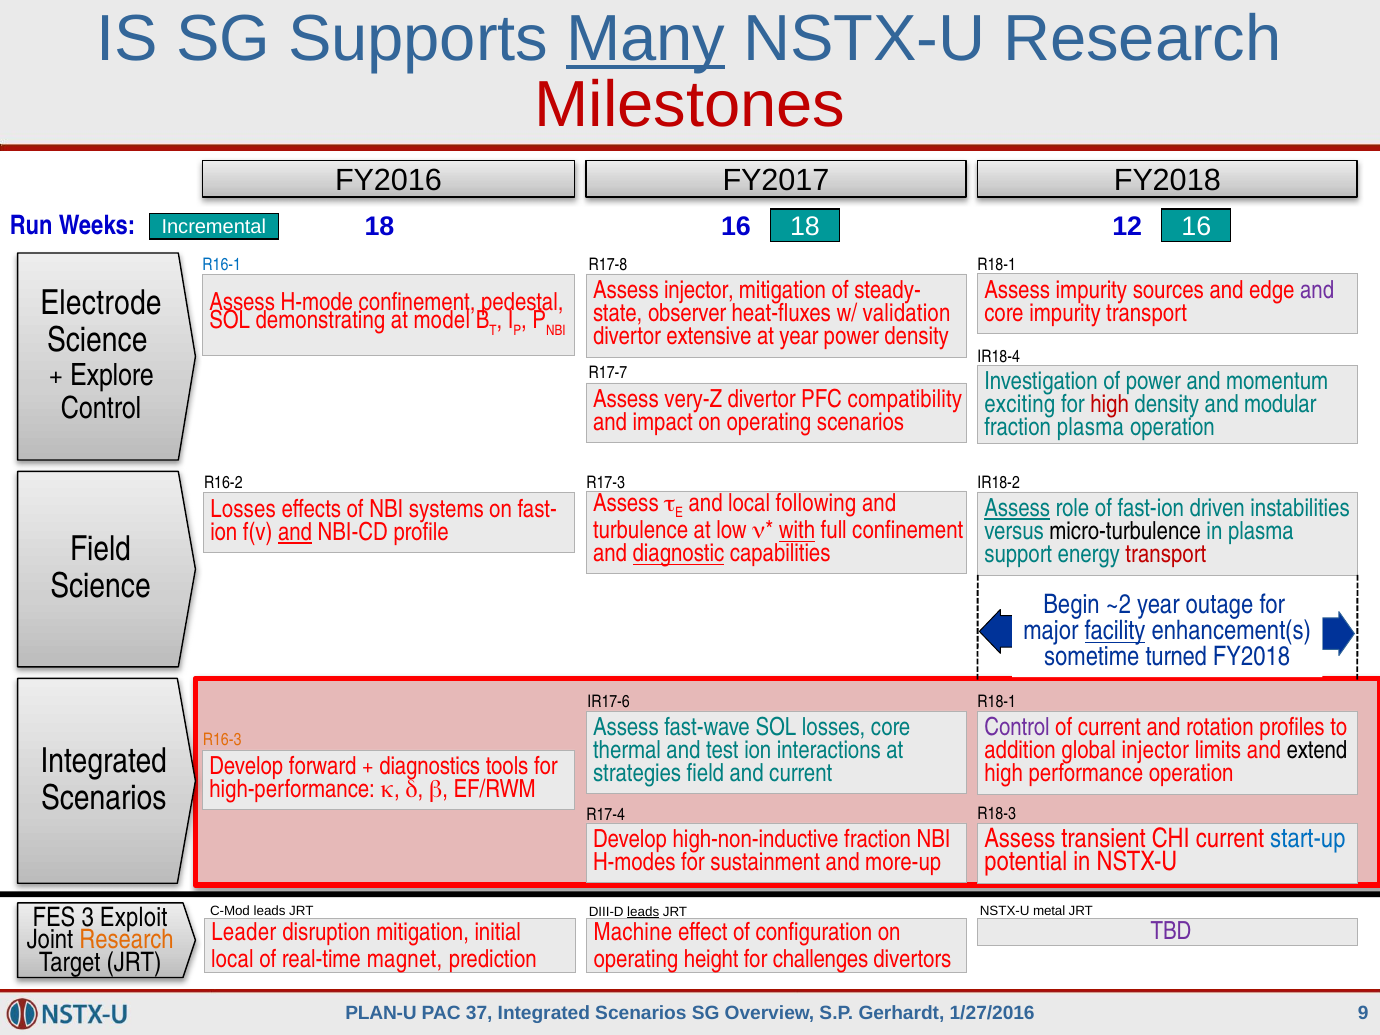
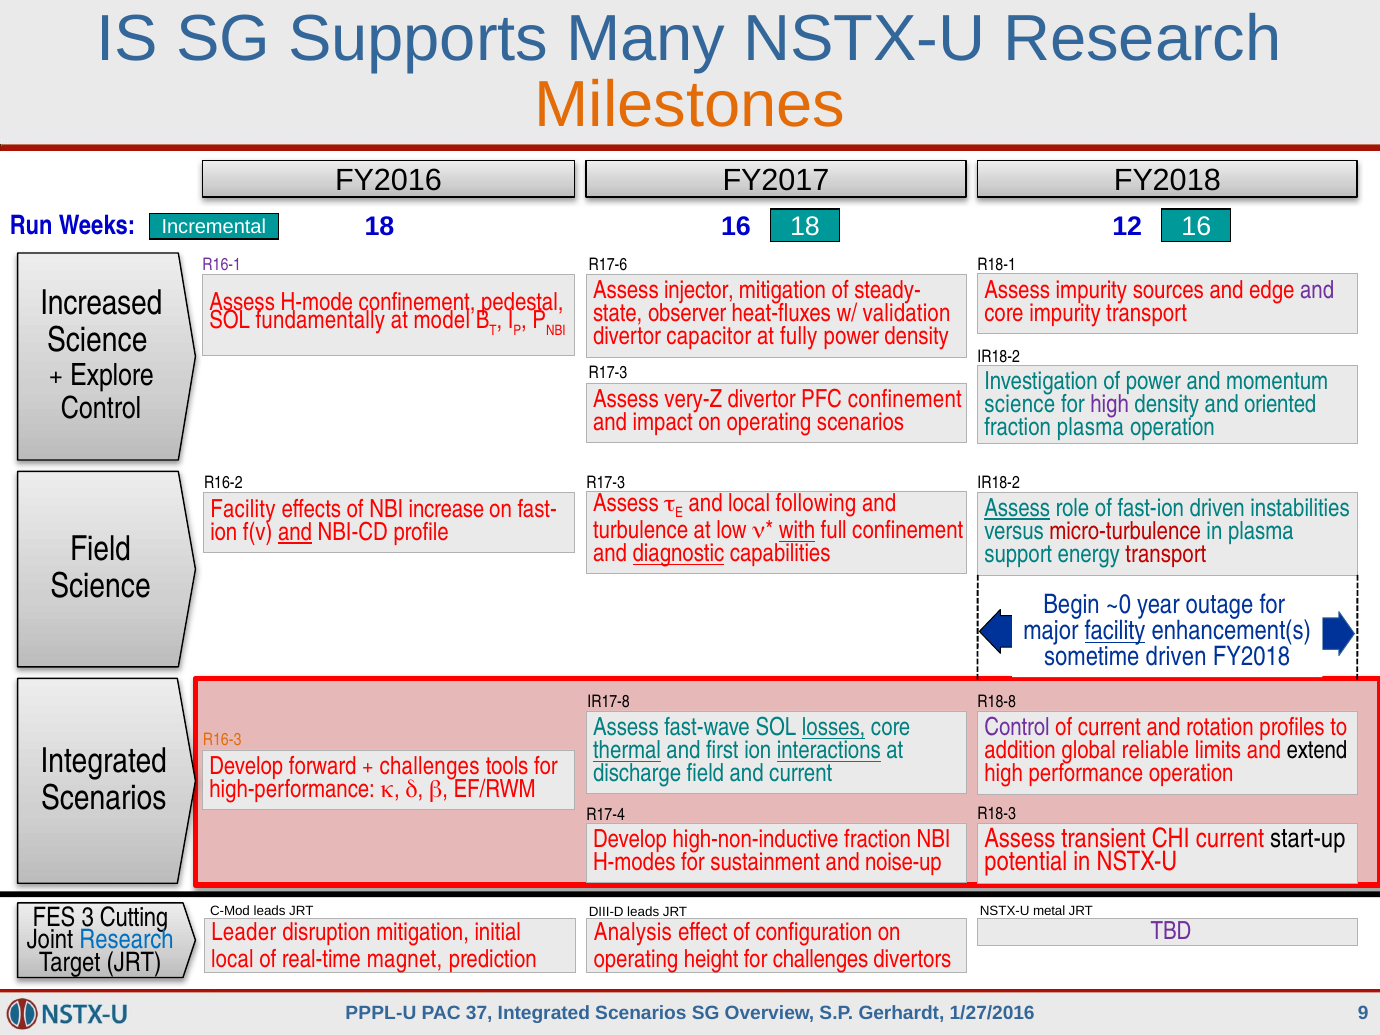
Many underline: present -> none (646, 39)
Milestones colour: red -> orange (690, 105)
R16-1 colour: blue -> purple (222, 265)
R17-8: R17-8 -> R17-6 (608, 265)
Electrode: Electrode -> Increased (101, 303)
demonstrating: demonstrating -> fundamentally (320, 321)
extensive: extensive -> capacitor (709, 336)
at year: year -> fully (799, 336)
IR18-4: IR18-4 -> IR18-2 (999, 357)
R17-7: R17-7 -> R17-3 (608, 373)
PFC compatibility: compatibility -> confinement (905, 400)
exciting: exciting -> science (1020, 405)
high colour: red -> purple (1110, 405)
modular: modular -> oriented (1280, 405)
Losses: Losses -> Facility (243, 509)
systems: systems -> increase (446, 509)
micro-turbulence colour: black -> red (1125, 531)
~2: ~2 -> ~0 (1118, 605)
sometime turned: turned -> driven (1176, 657)
IR17-6: IR17-6 -> IR17-8 (609, 702)
R18-1: R18-1 -> R18-8 (997, 702)
losses underline: none -> present (834, 728)
thermal underline: none -> present (627, 751)
test: test -> first (722, 751)
interactions underline: none -> present (829, 751)
global injector: injector -> reliable (1155, 750)
diagnostics: diagnostics -> challenges (430, 766)
strategies: strategies -> discharge (637, 774)
start-up colour: blue -> black (1308, 839)
more-up: more-up -> noise-up (903, 863)
leads underline: present -> none (643, 912)
Exploit: Exploit -> Cutting (134, 918)
Machine: Machine -> Analysis (633, 932)
Research colour: orange -> blue (127, 940)
PLAN-U: PLAN-U -> PPPL-U (381, 1013)
